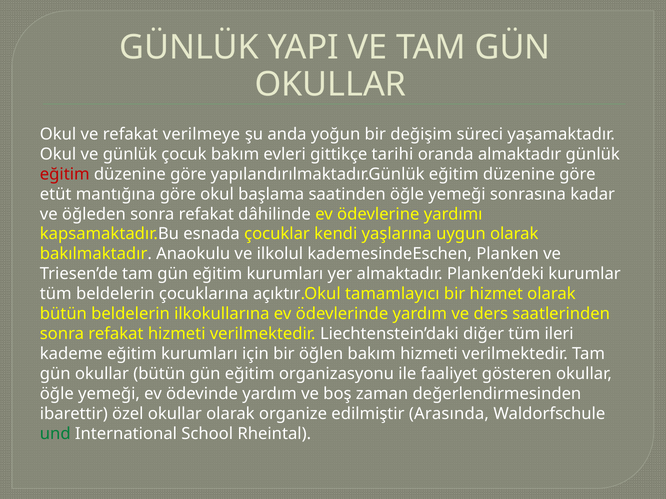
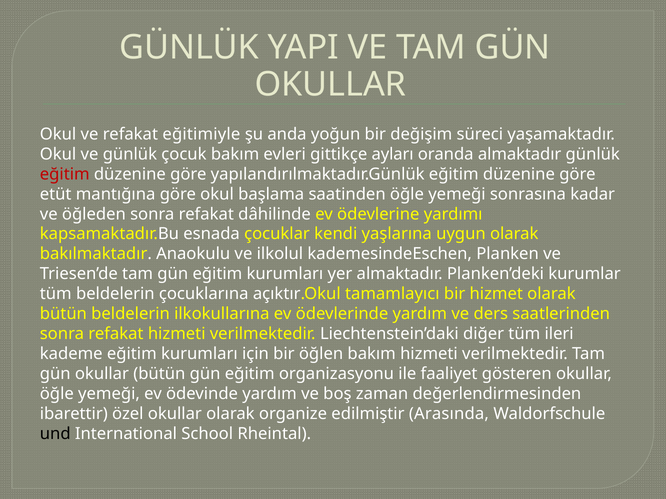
verilmeye: verilmeye -> eğitimiyle (201, 134)
tarihi: tarihi -> ayları (393, 154)
und colour: green -> black (55, 434)
